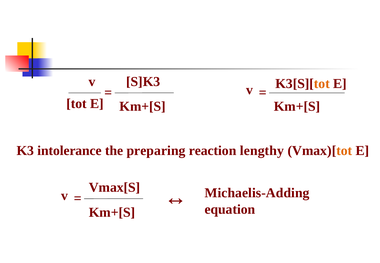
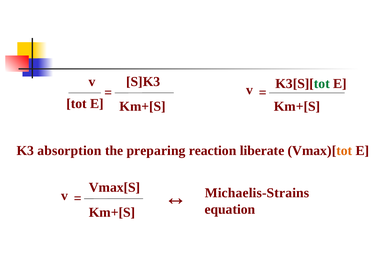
tot colour: orange -> green (322, 84)
intolerance: intolerance -> absorption (69, 151)
lengthy: lengthy -> liberate (262, 151)
Michaelis-Adding: Michaelis-Adding -> Michaelis-Strains (257, 193)
